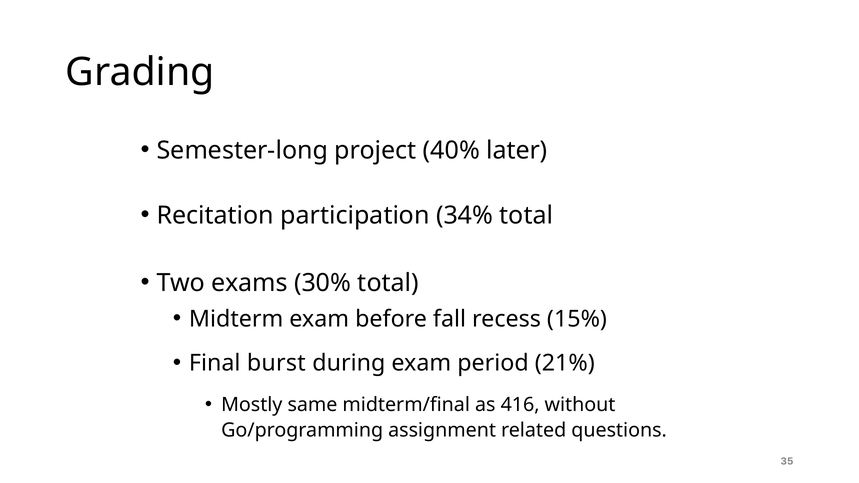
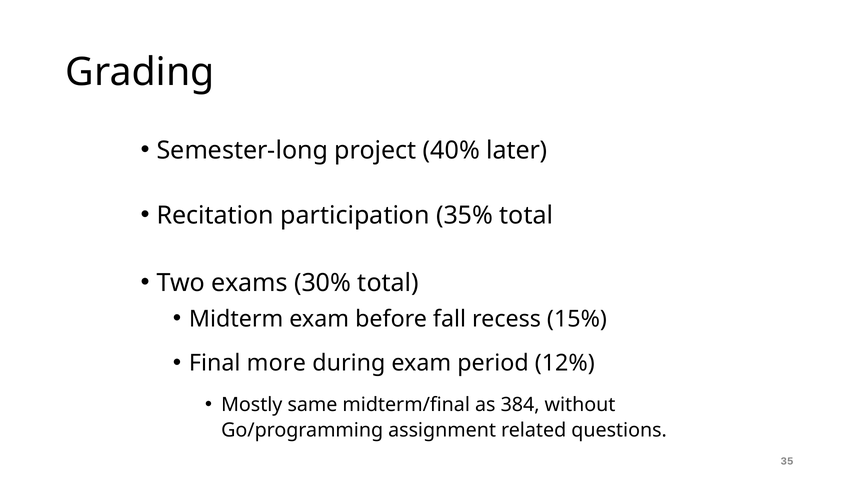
34%: 34% -> 35% (465, 216)
burst: burst -> more (276, 363)
21%: 21% -> 12% (565, 363)
416: 416 -> 384 (520, 405)
